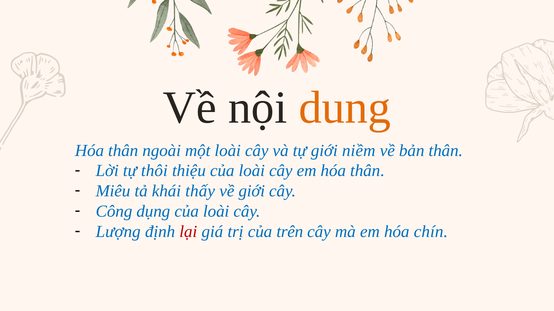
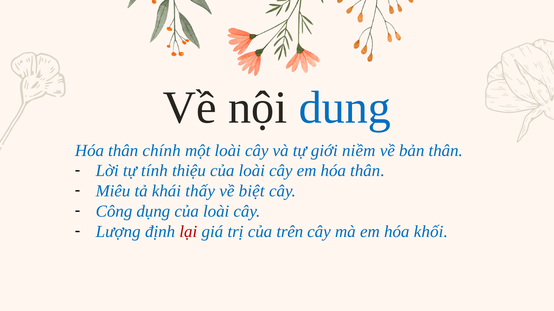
dung colour: orange -> blue (345, 108)
ngoài: ngoài -> chính (162, 151)
thôi: thôi -> tính (154, 171)
về giới: giới -> biệt (252, 191)
chín: chín -> khối (431, 232)
